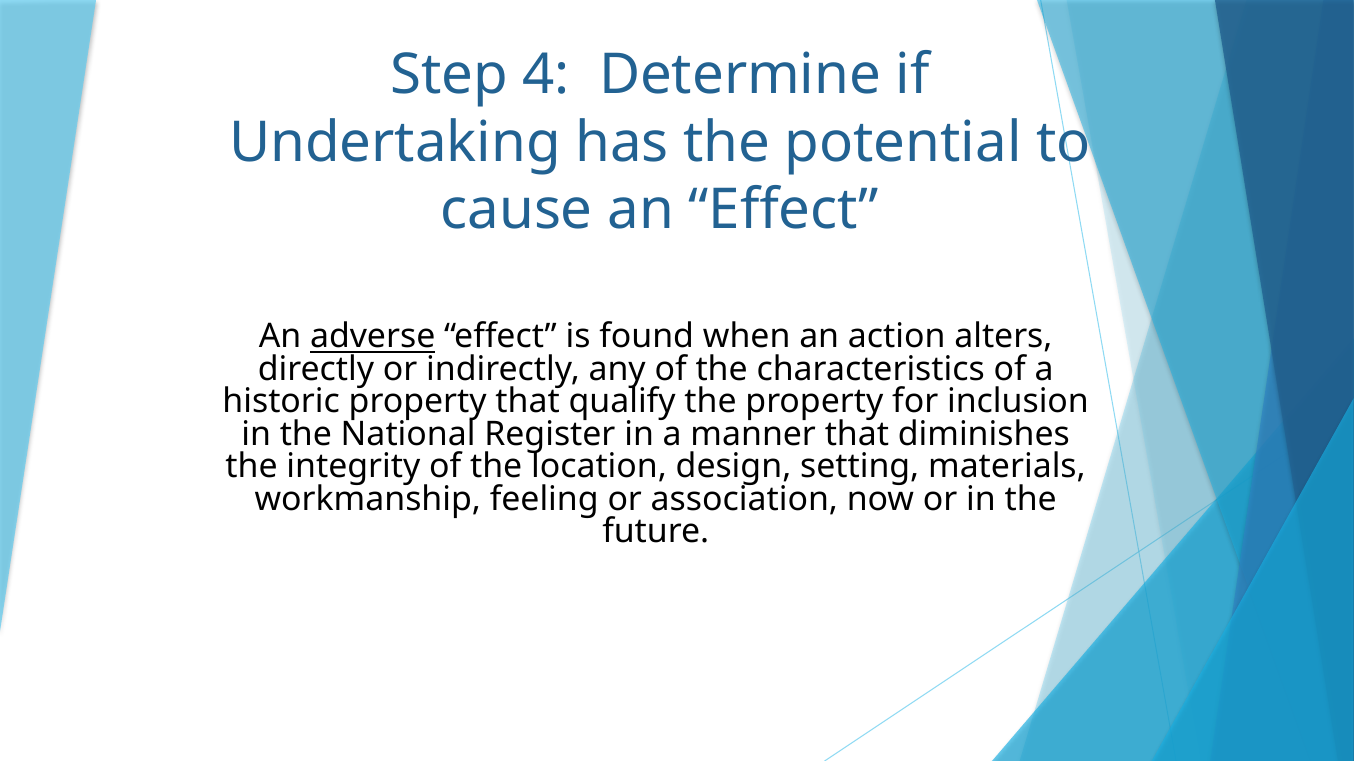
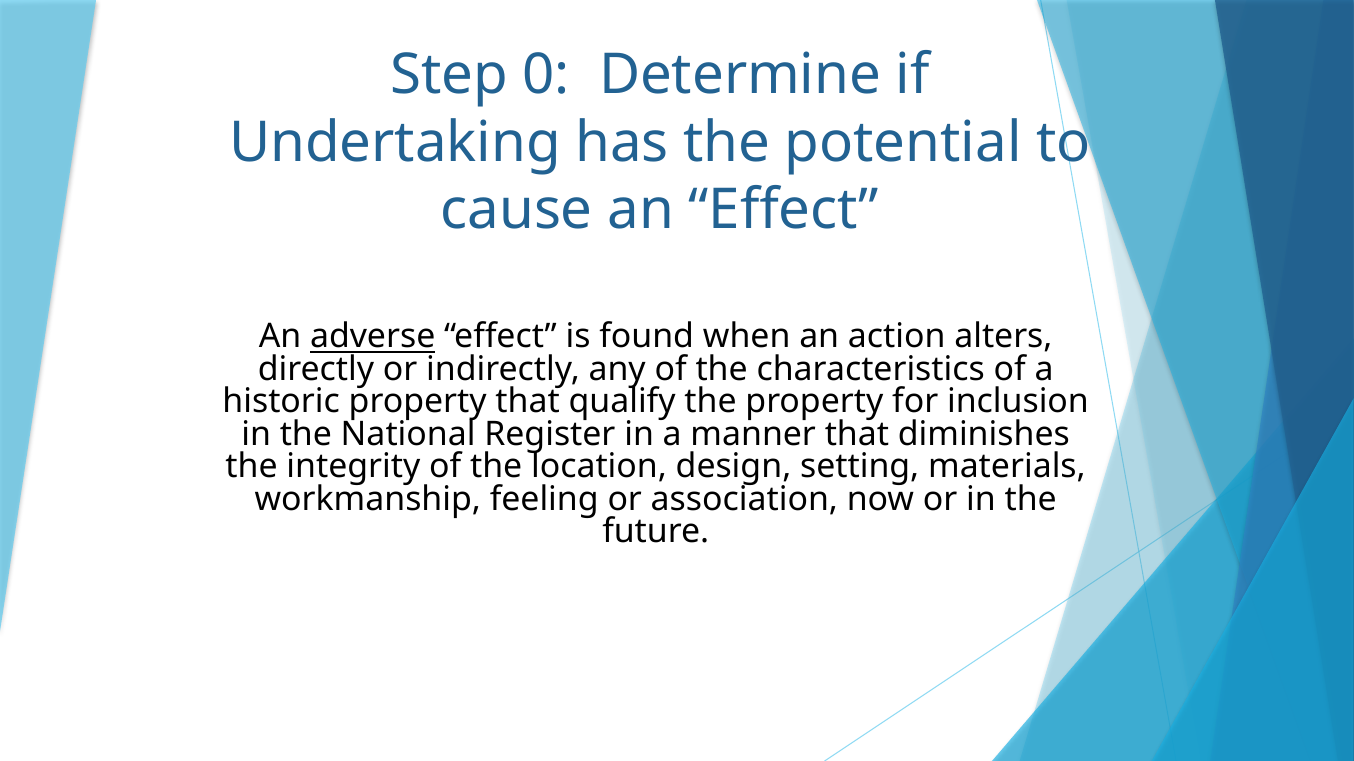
4: 4 -> 0 (546, 75)
